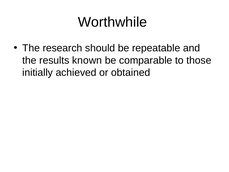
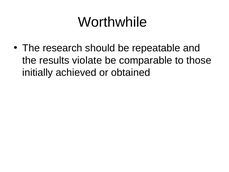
known: known -> violate (87, 60)
